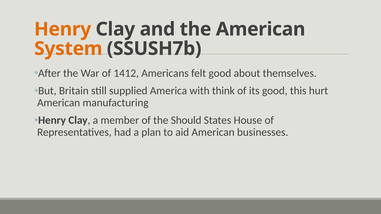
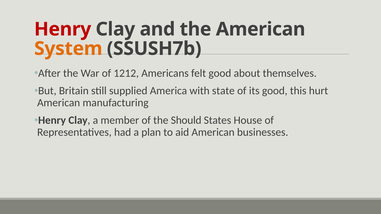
Henry colour: orange -> red (63, 29)
1412: 1412 -> 1212 (126, 73)
think: think -> state (223, 91)
